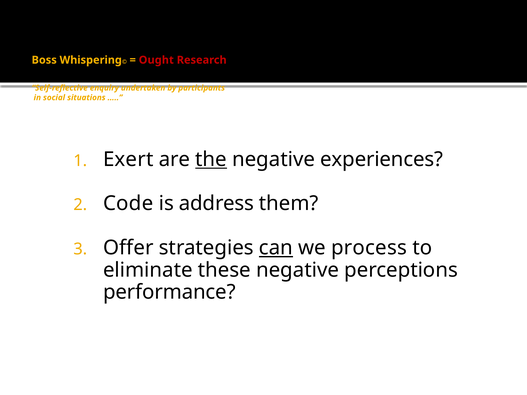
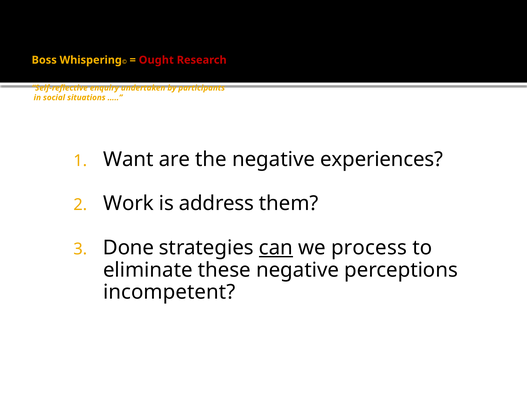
Exert: Exert -> Want (128, 159)
the underline: present -> none (211, 159)
Code: Code -> Work (128, 204)
Offer: Offer -> Done (128, 248)
performance: performance -> incompetent (169, 292)
